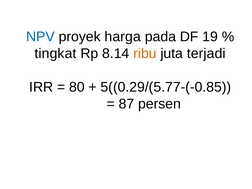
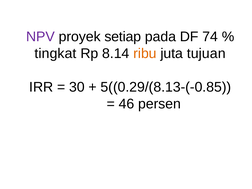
NPV colour: blue -> purple (40, 37)
harga: harga -> setiap (123, 37)
19: 19 -> 74 (210, 37)
terjadi: terjadi -> tujuan (206, 53)
80: 80 -> 30 (77, 87)
5((0.29/(5.77-(-0.85: 5((0.29/(5.77-(-0.85 -> 5((0.29/(8.13-(-0.85 (166, 87)
87: 87 -> 46 (126, 104)
